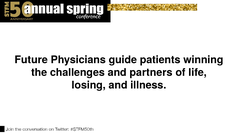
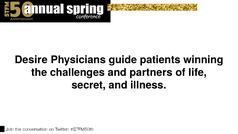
Future: Future -> Desire (31, 60)
losing: losing -> secret (89, 85)
